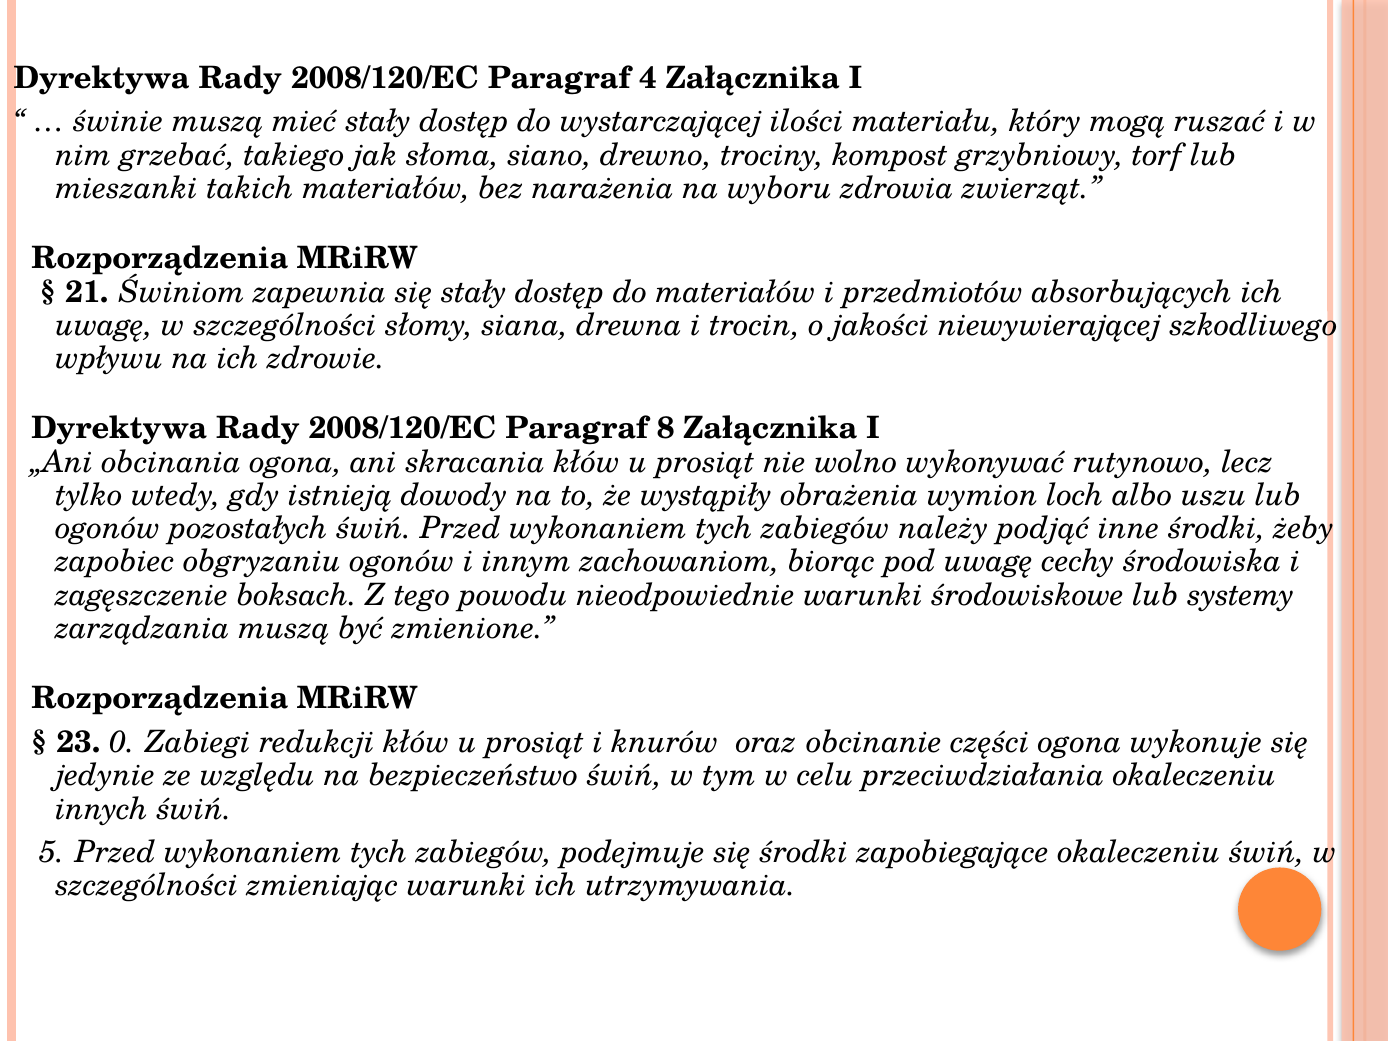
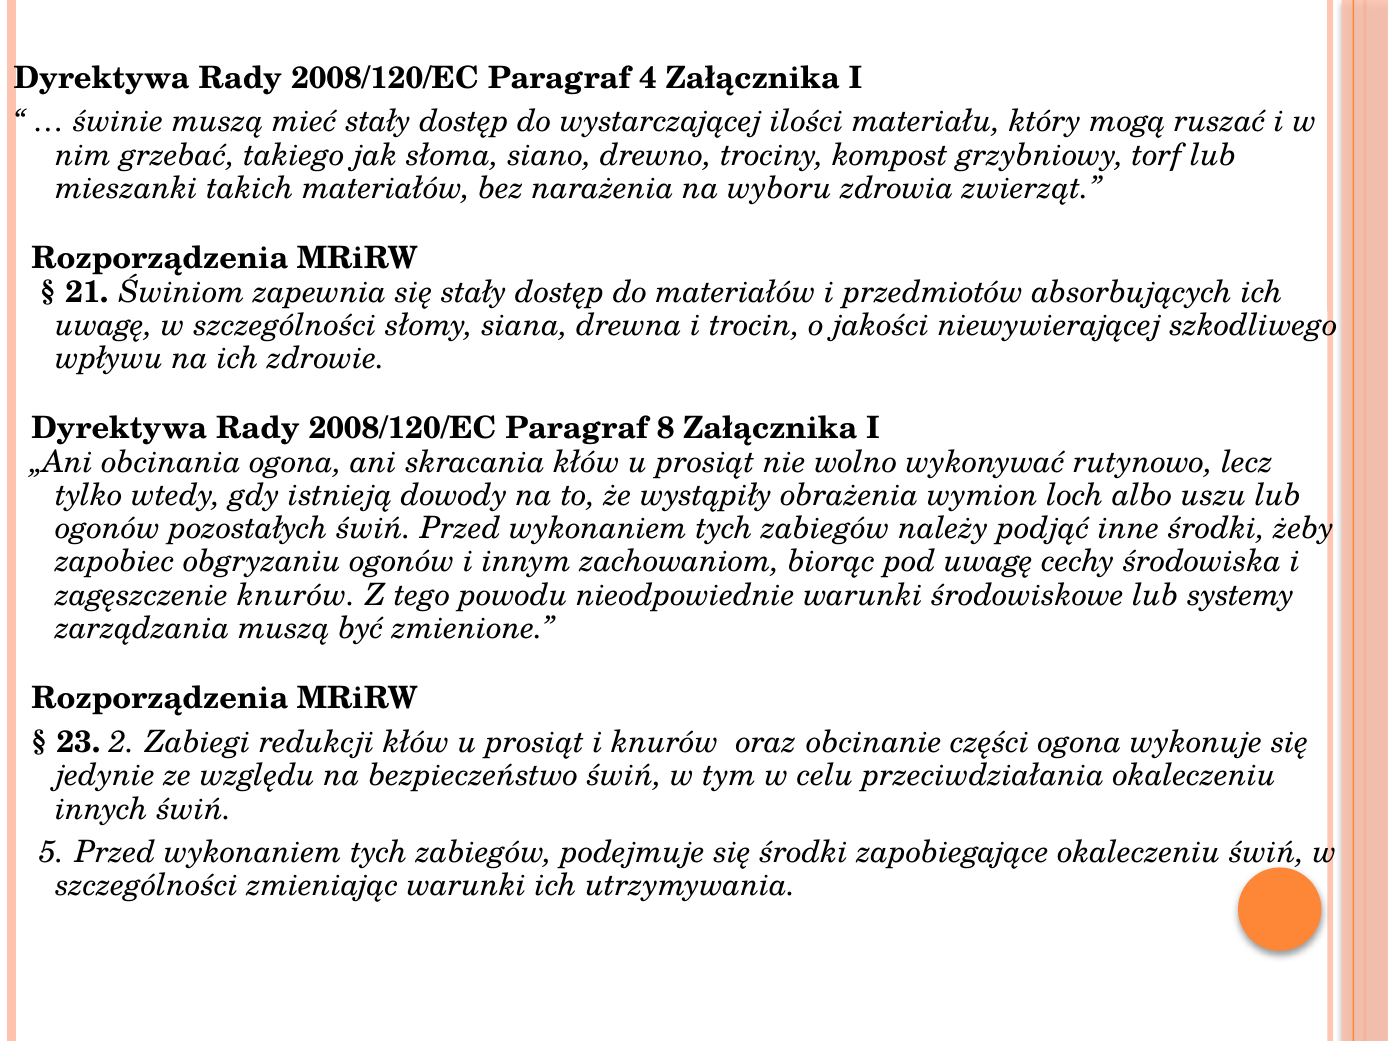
zagęszczenie boksach: boksach -> knurów (297, 595)
0: 0 -> 2 (122, 742)
